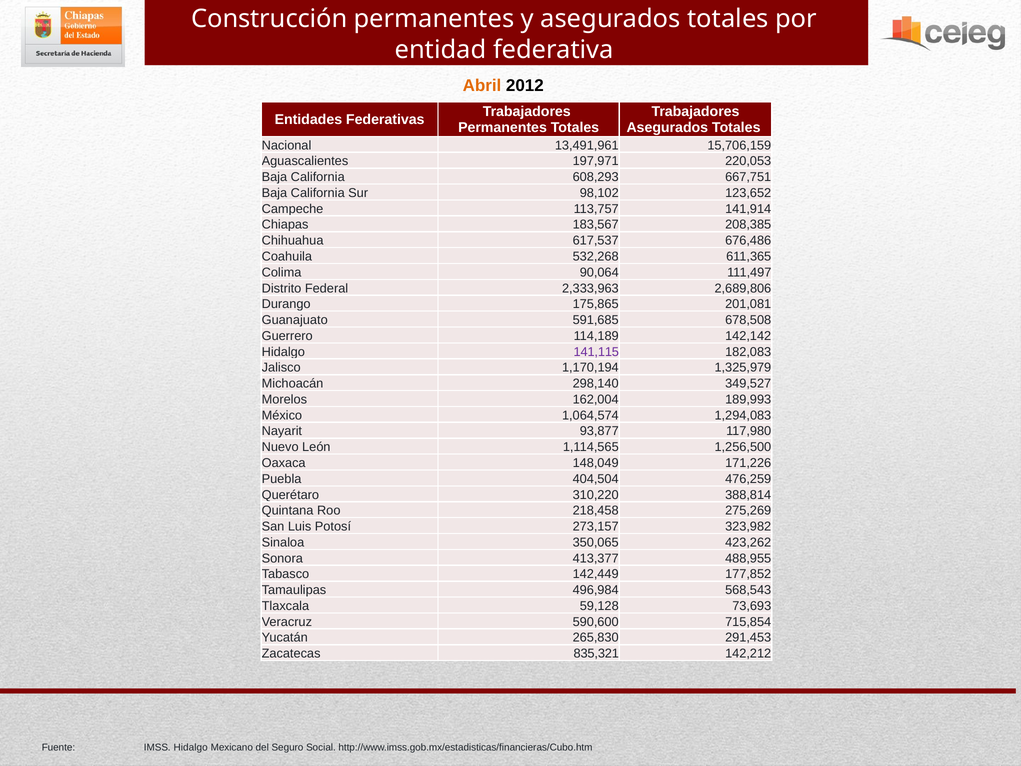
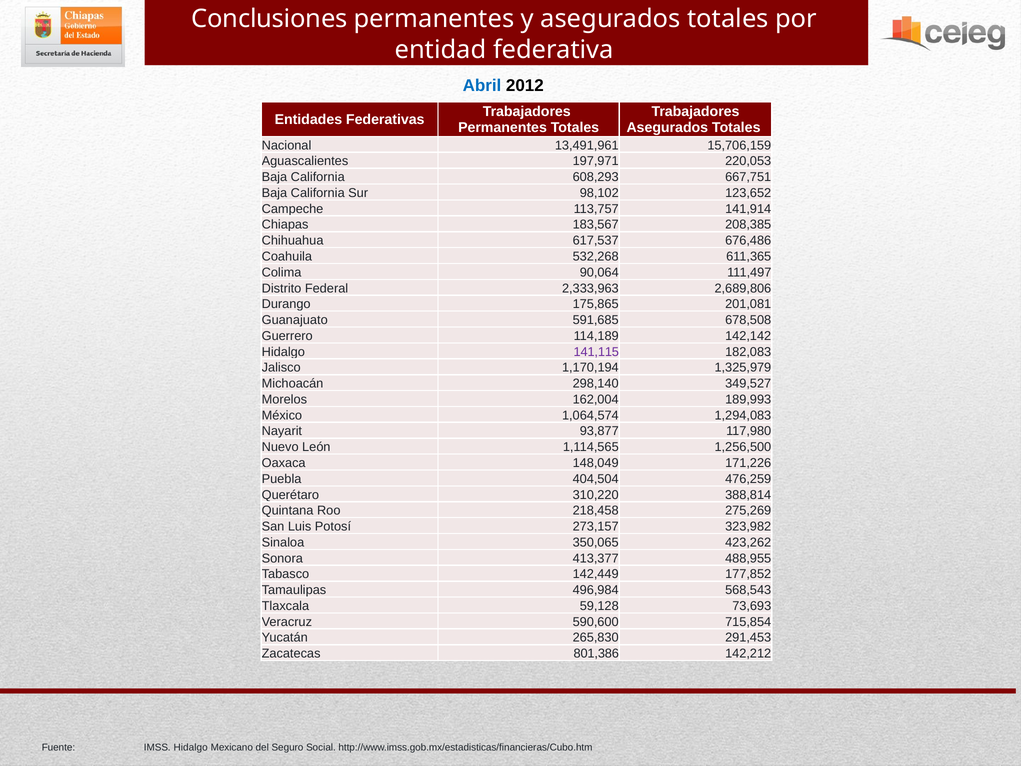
Construcción: Construcción -> Conclusiones (269, 19)
Abril colour: orange -> blue (482, 86)
835,321: 835,321 -> 801,386 (596, 653)
